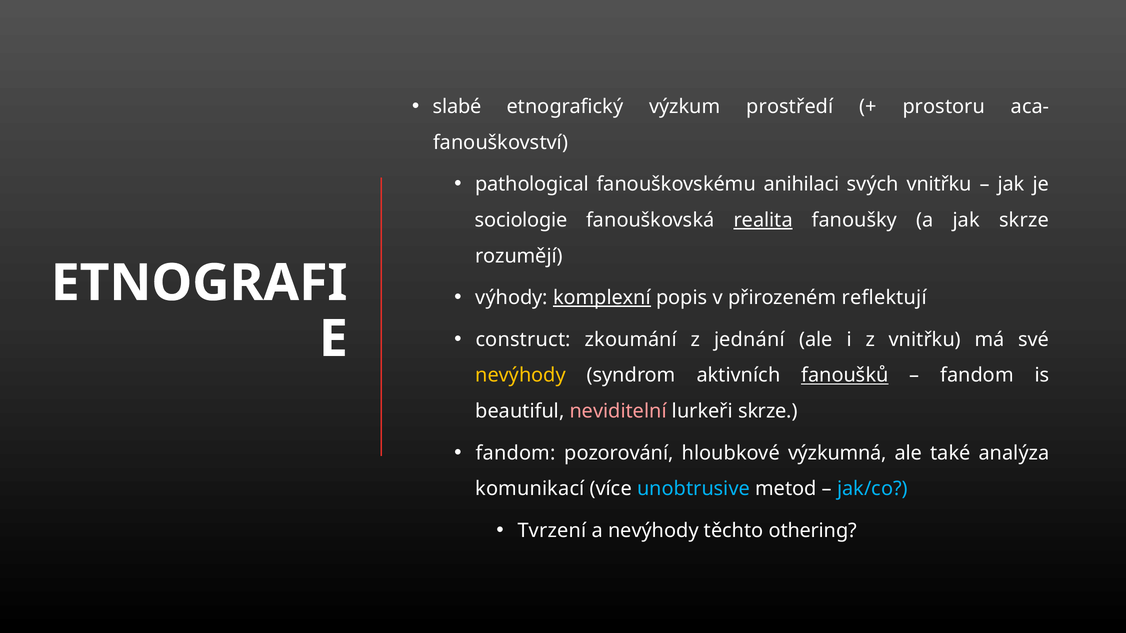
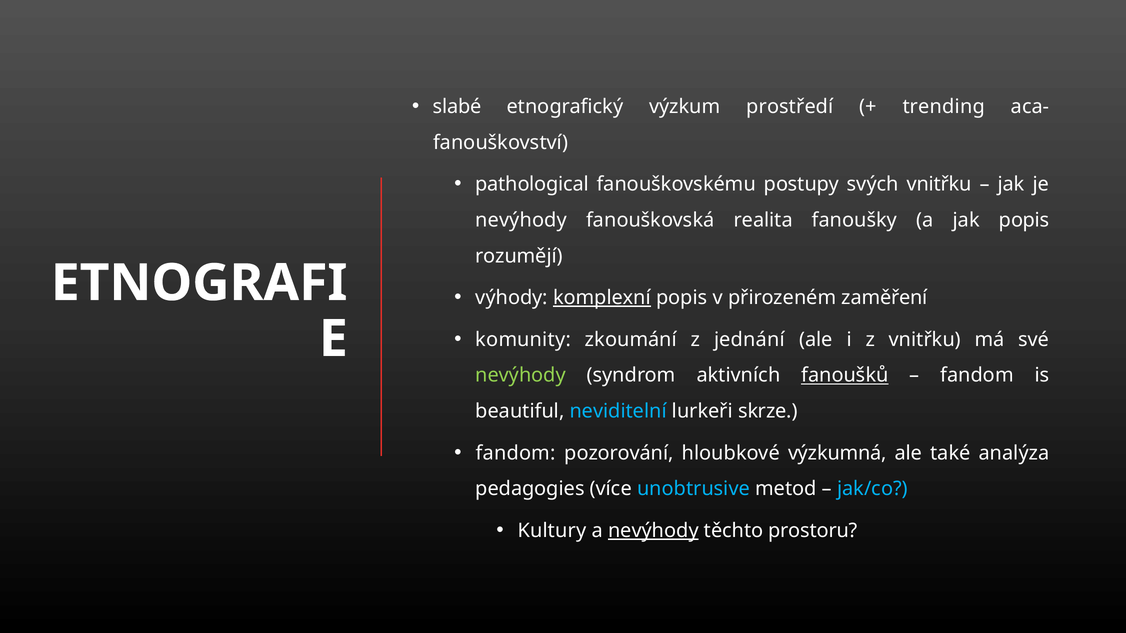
prostoru: prostoru -> trending (944, 107)
anihilaci: anihilaci -> postupy (801, 184)
sociologie: sociologie -> nevýhody (521, 220)
realita underline: present -> none (763, 220)
jak skrze: skrze -> popis (1024, 220)
reflektují: reflektují -> zaměření (884, 298)
construct: construct -> komunity (523, 340)
nevýhody colour: yellow -> light green (521, 376)
neviditelní colour: pink -> light blue (618, 412)
komunikací: komunikací -> pedagogies (530, 489)
Tvrzení: Tvrzení -> Kultury (552, 531)
nevýhody underline: none -> present (653, 531)
othering: othering -> prostoru (813, 531)
